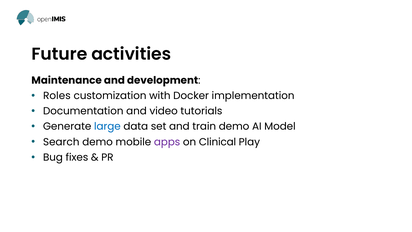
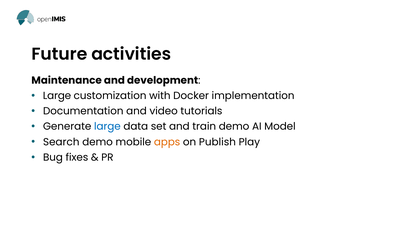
Roles: Roles -> Large (57, 96)
apps colour: purple -> orange (167, 142)
Clinical: Clinical -> Publish (217, 142)
